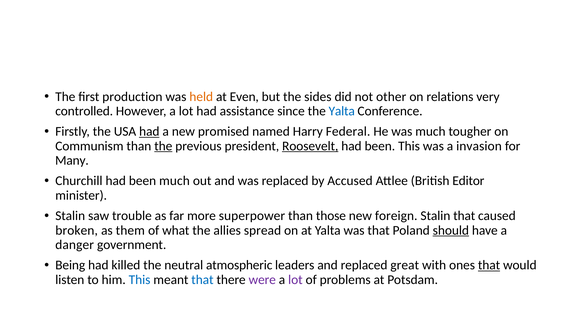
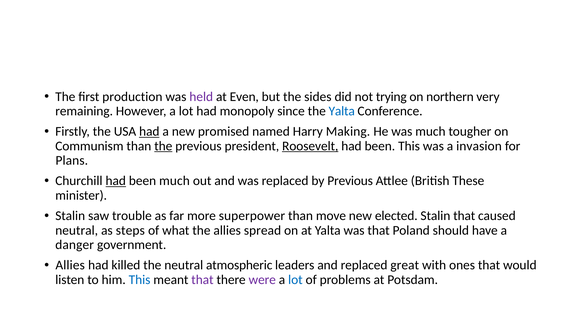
held colour: orange -> purple (201, 96)
other: other -> trying (391, 96)
relations: relations -> northern (450, 96)
controlled: controlled -> remaining (84, 111)
assistance: assistance -> monopoly (247, 111)
Federal: Federal -> Making (348, 131)
Many: Many -> Plans (72, 160)
had underline: none -> present (116, 181)
by Accused: Accused -> Previous (350, 181)
Editor: Editor -> These (468, 181)
those: those -> move (331, 215)
foreign: foreign -> elected (396, 215)
broken: broken -> neutral (77, 230)
them: them -> steps (130, 230)
should underline: present -> none (451, 230)
Being: Being -> Allies (70, 265)
that underline: present -> none (489, 265)
that colour: blue -> purple (202, 279)
lot colour: purple -> blue (295, 279)
